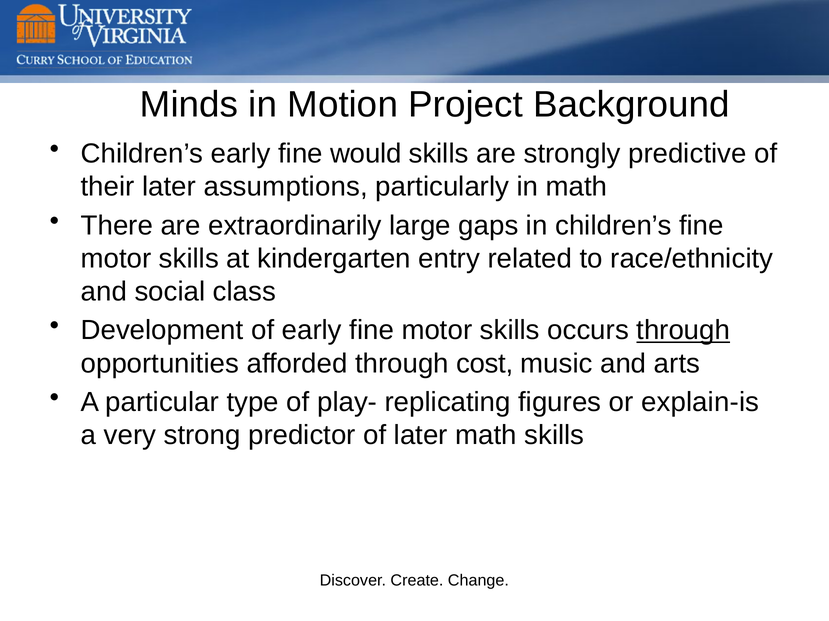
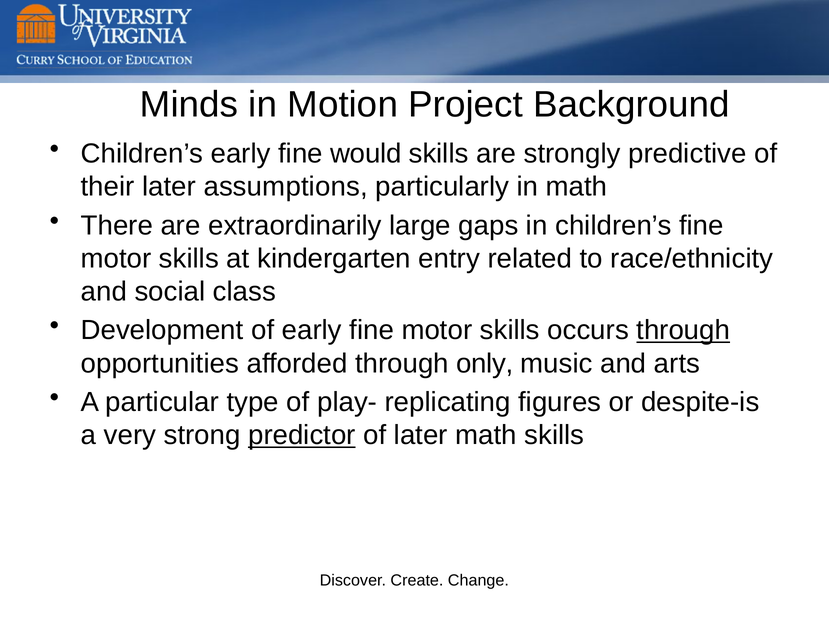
cost: cost -> only (485, 364)
explain-is: explain-is -> despite-is (700, 403)
predictor underline: none -> present (302, 436)
